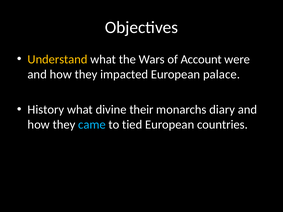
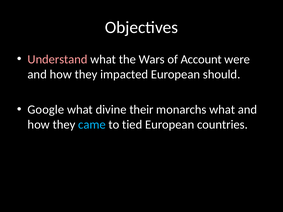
Understand colour: yellow -> pink (58, 59)
palace: palace -> should (222, 74)
History: History -> Google (46, 110)
monarchs diary: diary -> what (222, 110)
